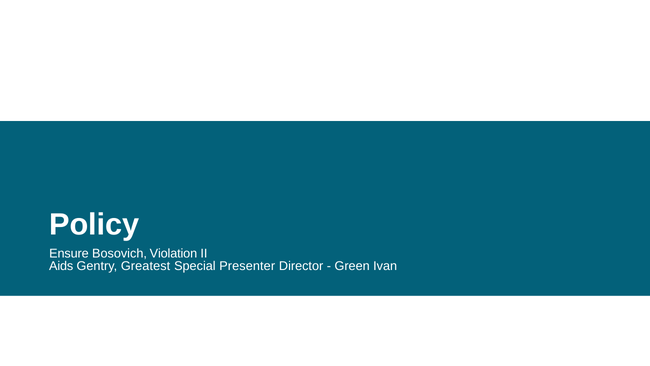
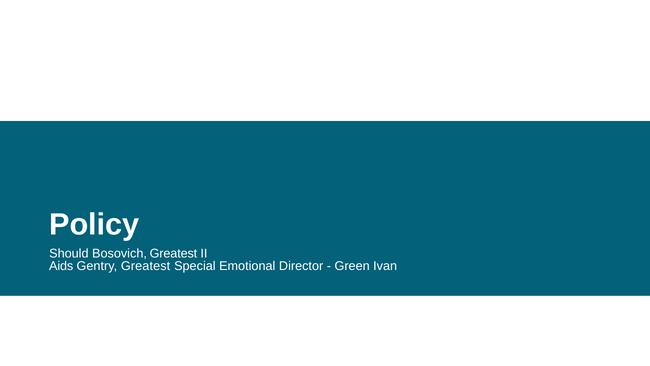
Ensure: Ensure -> Should (69, 253)
Bosovich Violation: Violation -> Greatest (173, 253)
Presenter: Presenter -> Emotional (247, 266)
